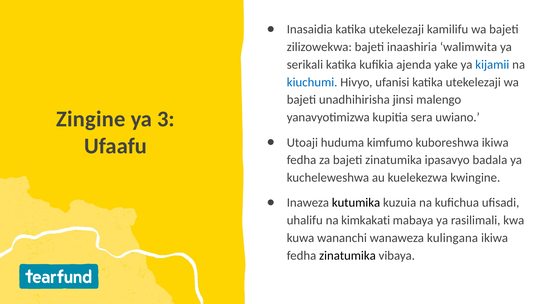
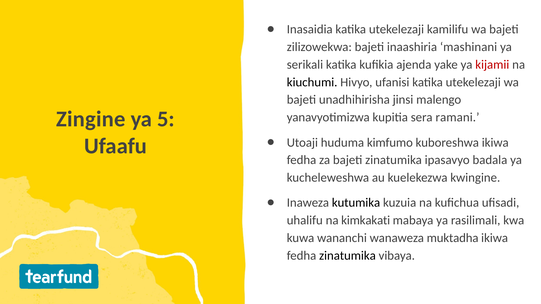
walimwita: walimwita -> mashinani (469, 47)
kijamii colour: blue -> red (492, 65)
kiuchumi colour: blue -> black (312, 82)
3: 3 -> 5 (166, 119)
uwiano: uwiano -> ramani (457, 117)
kulingana: kulingana -> muktadha (453, 238)
